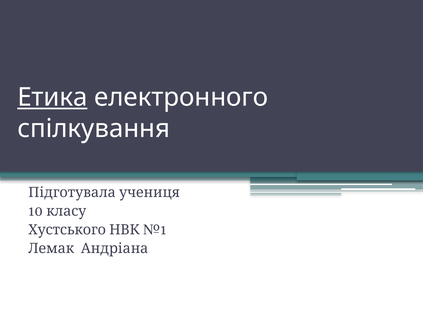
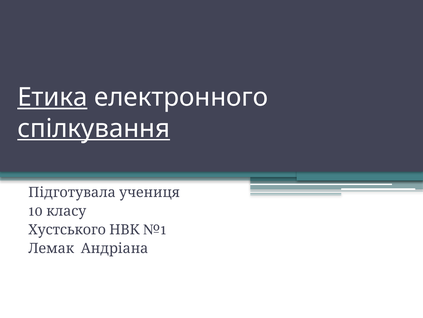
спілкування underline: none -> present (94, 128)
